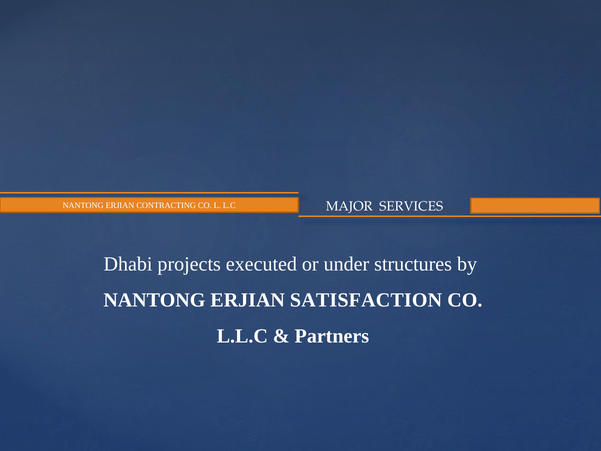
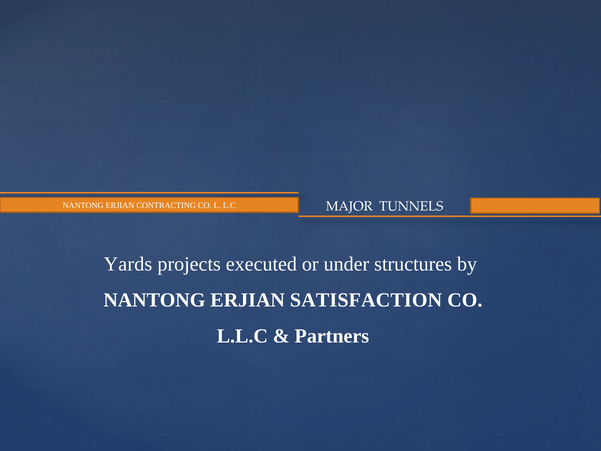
SERVICES: SERVICES -> TUNNELS (411, 206)
Dhabi: Dhabi -> Yards (128, 264)
